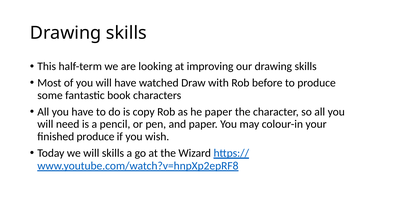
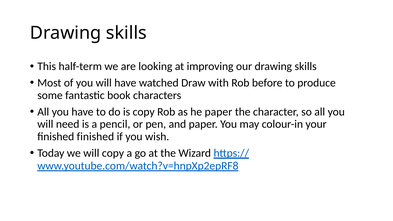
finished produce: produce -> finished (95, 137)
will skills: skills -> copy (113, 153)
